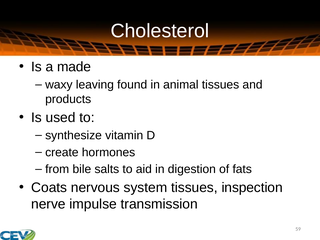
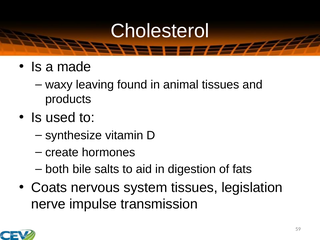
from: from -> both (57, 169)
inspection: inspection -> legislation (252, 188)
